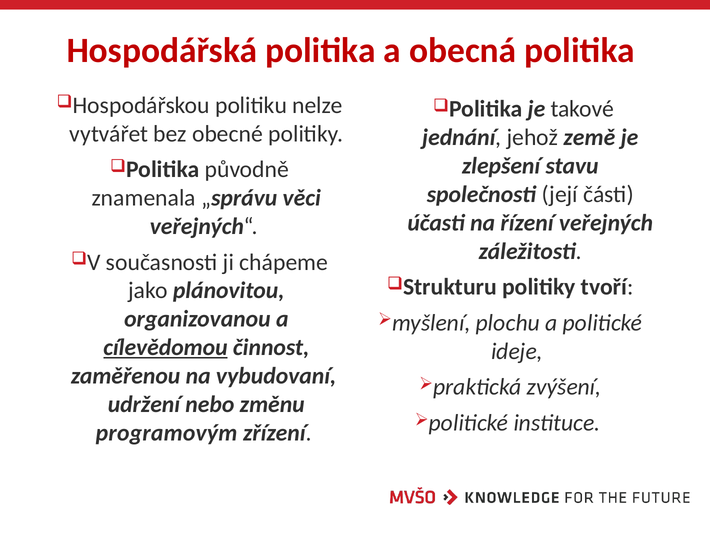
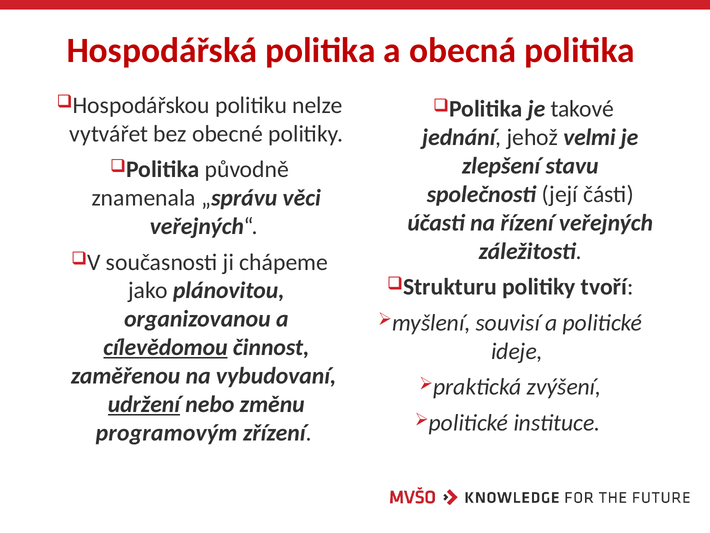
země: země -> velmi (589, 137)
plochu: plochu -> souvisí (508, 323)
udržení underline: none -> present (144, 404)
